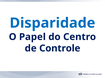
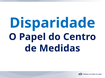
Controle: Controle -> Medidas (60, 49)
